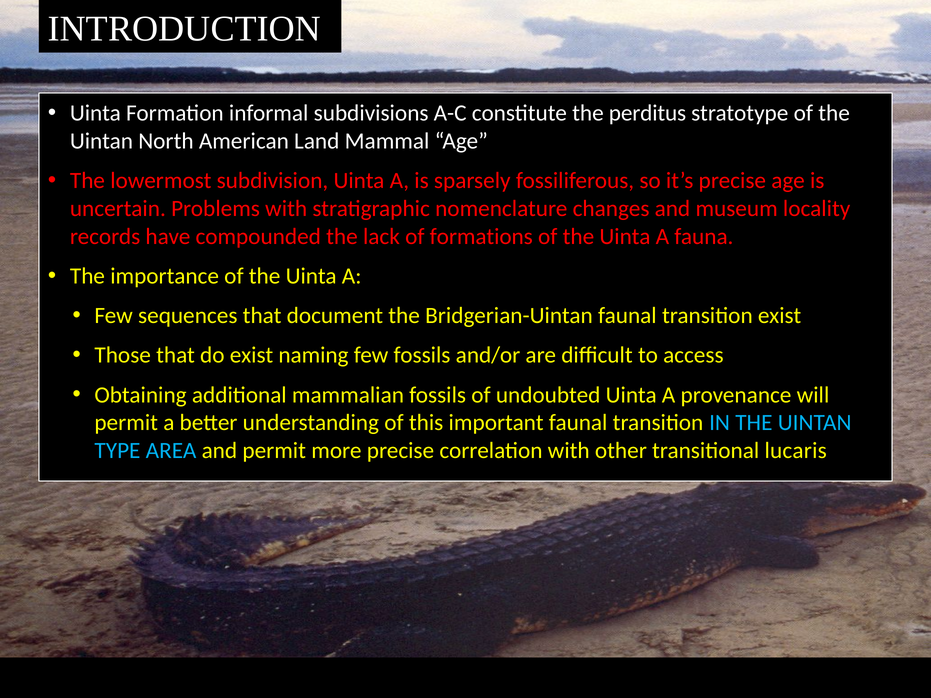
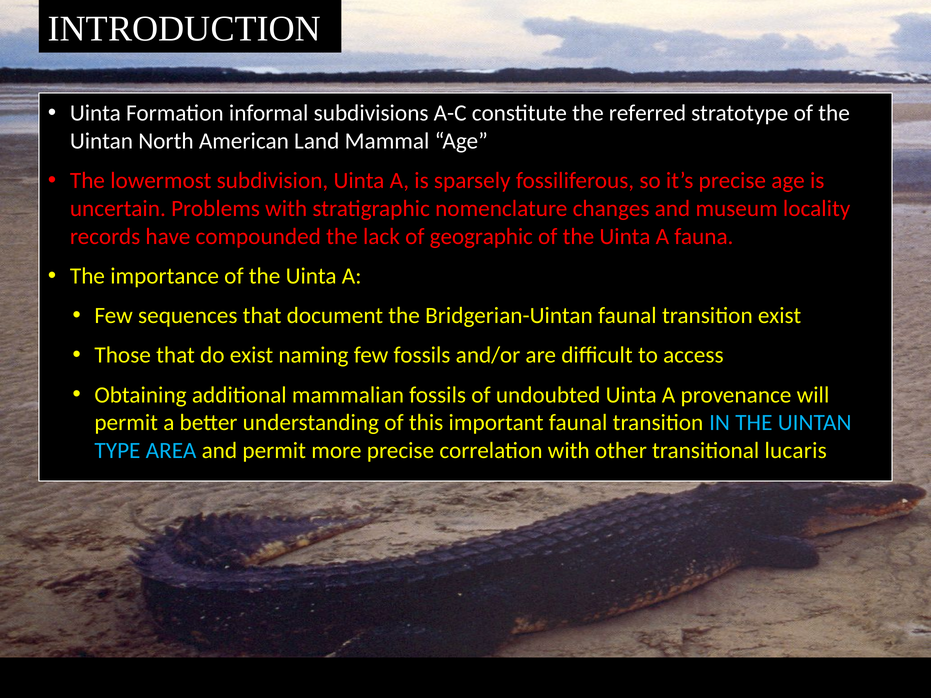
perditus: perditus -> referred (648, 113)
formations: formations -> geographic (481, 237)
